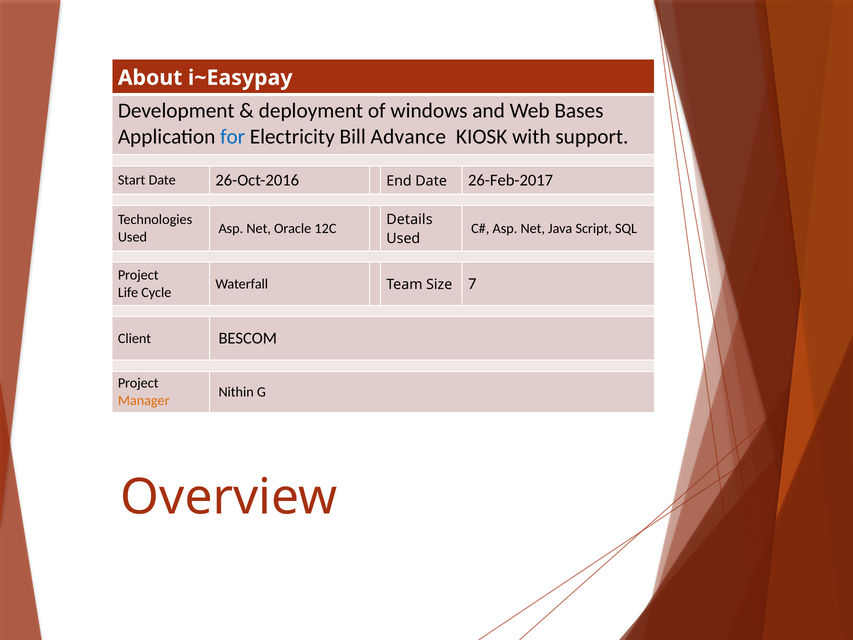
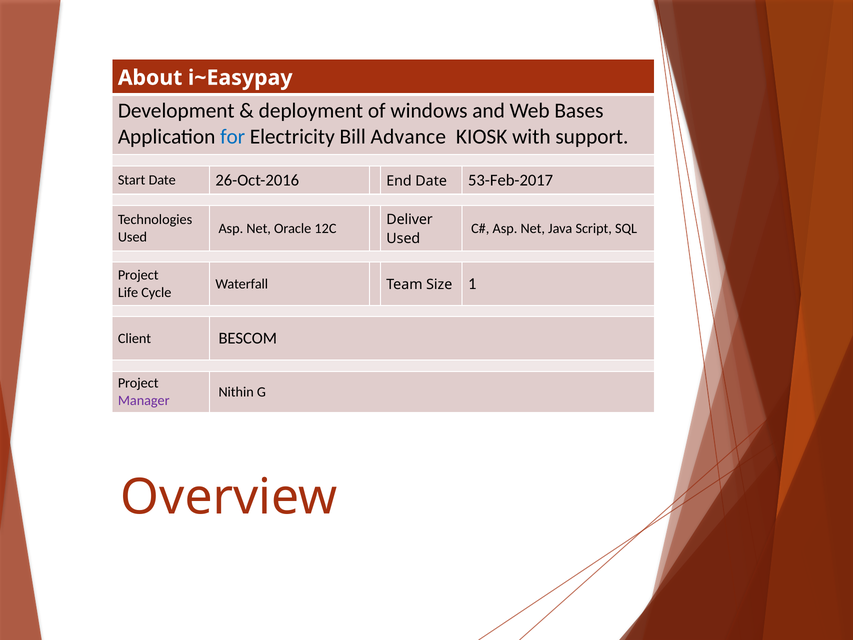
26-Feb-2017: 26-Feb-2017 -> 53-Feb-2017 (511, 180)
Details: Details -> Deliver (410, 219)
7: 7 -> 1 (472, 284)
Manager colour: orange -> purple (144, 400)
